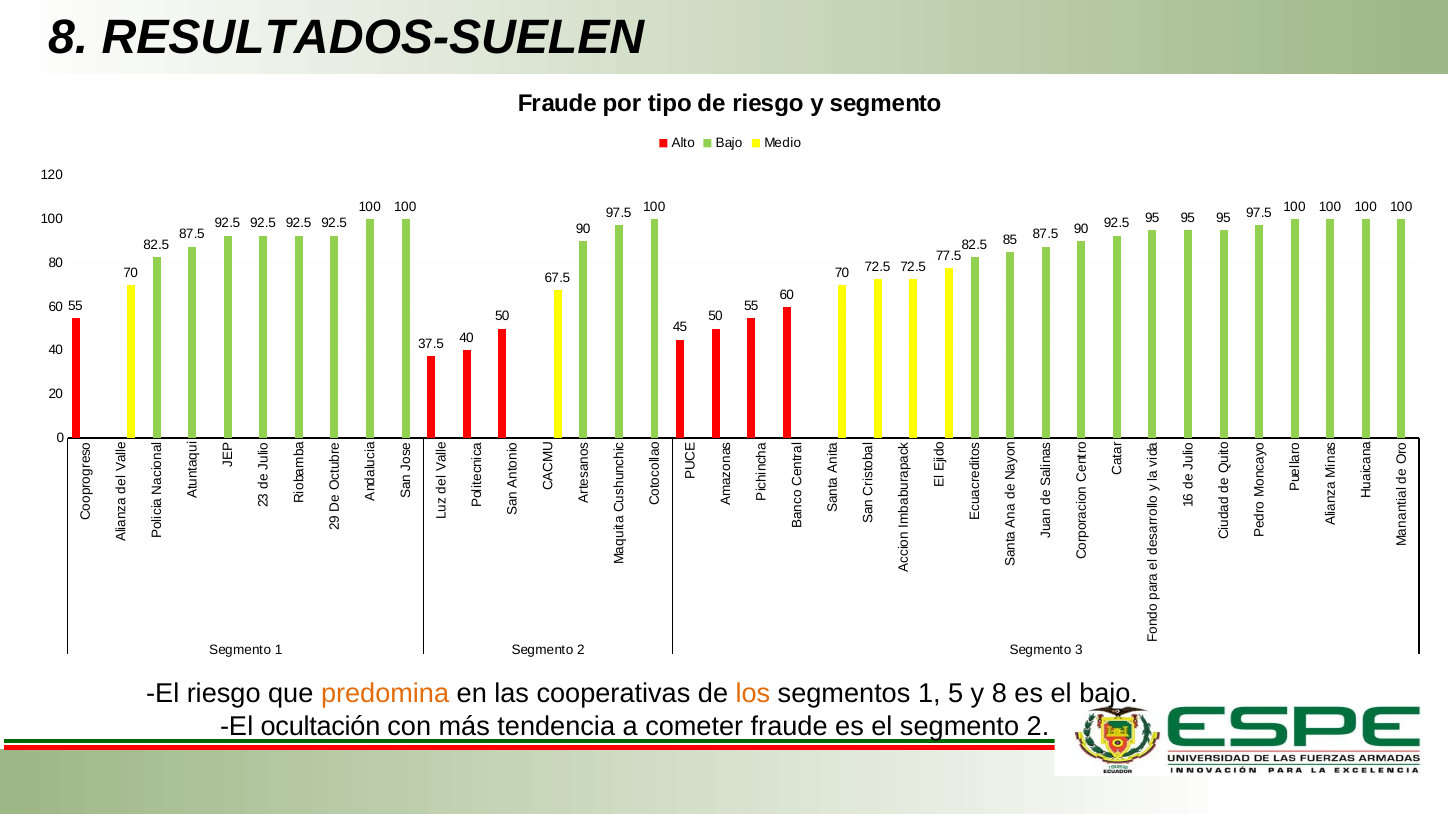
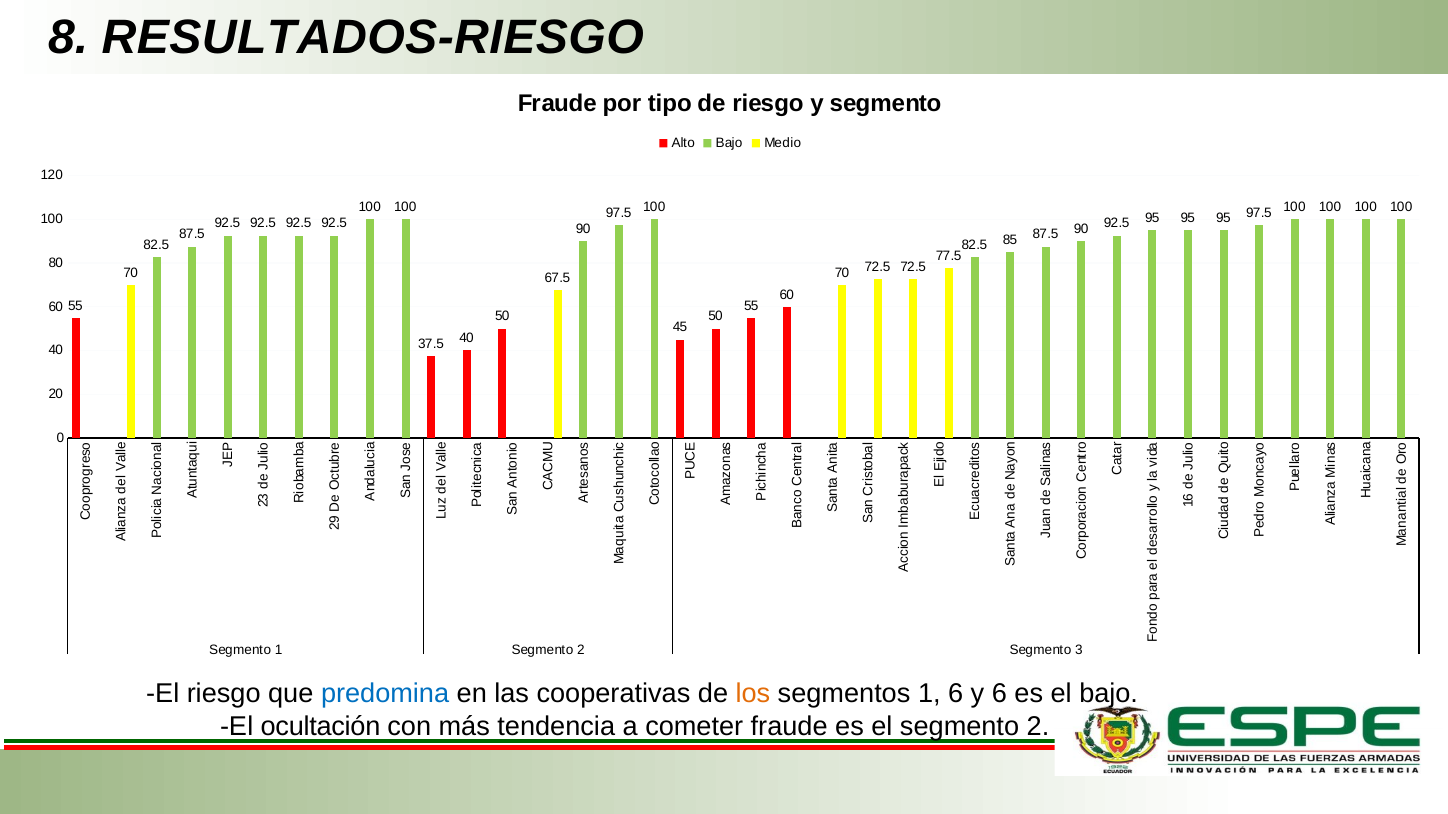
RESULTADOS-SUELEN: RESULTADOS-SUELEN -> RESULTADOS-RIESGO (373, 38)
predomina colour: orange -> blue (385, 694)
segmentos 1 5: 5 -> 6 (956, 694)
y 8: 8 -> 6 (999, 694)
